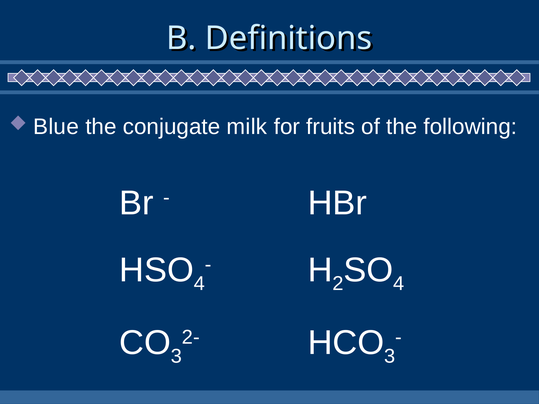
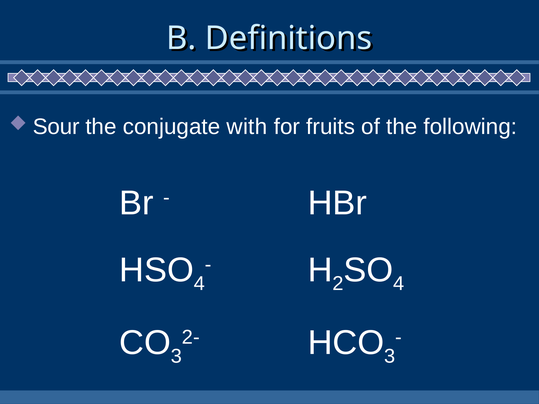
Blue: Blue -> Sour (56, 127)
milk: milk -> with (247, 127)
